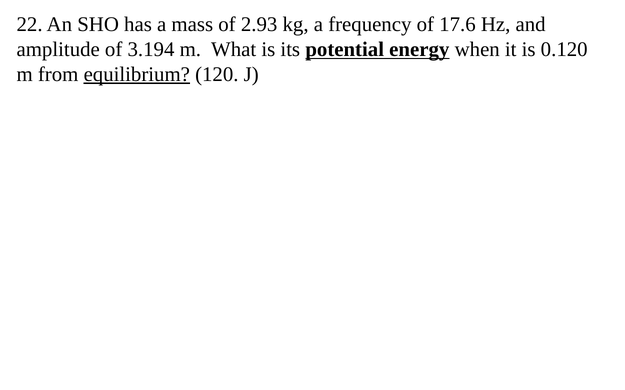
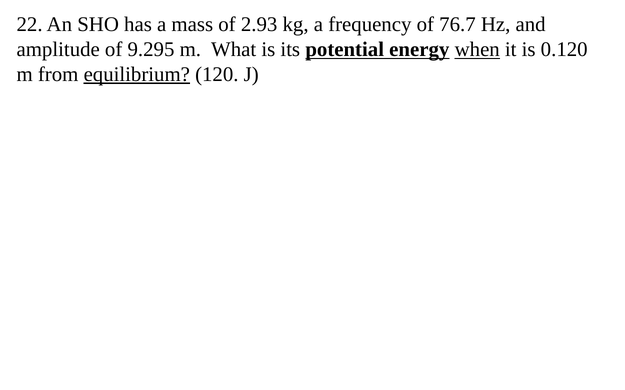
17.6: 17.6 -> 76.7 (457, 25)
3.194: 3.194 -> 9.295 (151, 50)
when underline: none -> present (477, 50)
